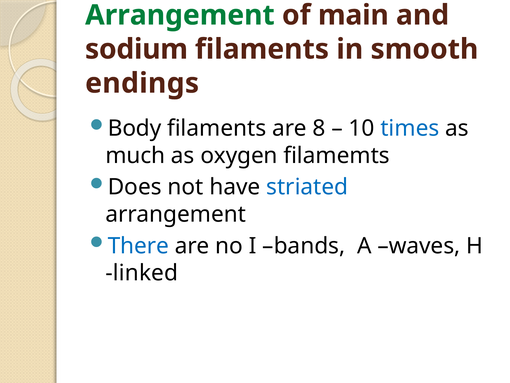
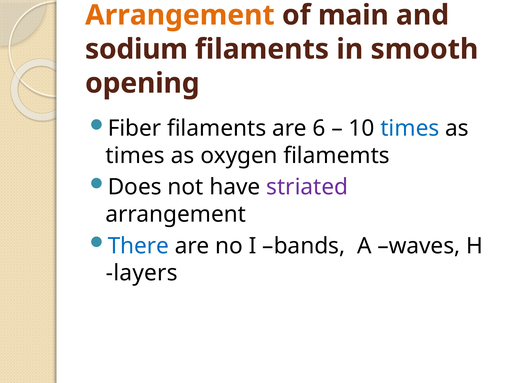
Arrangement colour: green -> orange (180, 15)
endings: endings -> opening (142, 83)
Body: Body -> Fiber (135, 128)
8: 8 -> 6 (319, 128)
much: much -> times (135, 155)
striated colour: blue -> purple (307, 187)
linked: linked -> layers (142, 273)
